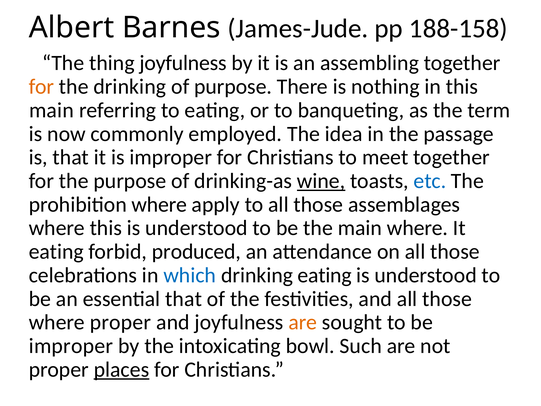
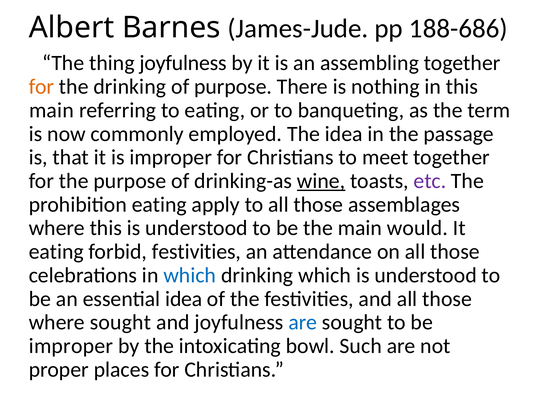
188-158: 188-158 -> 188-686 (458, 28)
etc colour: blue -> purple (430, 181)
prohibition where: where -> eating (159, 204)
main where: where -> would (417, 228)
forbid produced: produced -> festivities (196, 252)
drinking eating: eating -> which (325, 275)
essential that: that -> idea (184, 299)
where proper: proper -> sought (120, 322)
are colour: orange -> blue (303, 322)
places underline: present -> none (121, 369)
